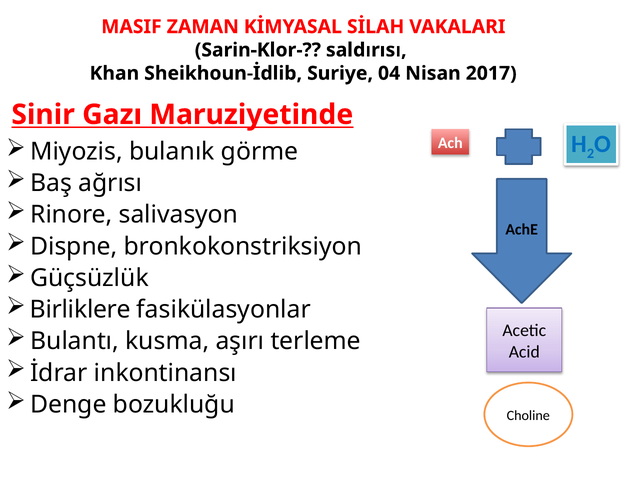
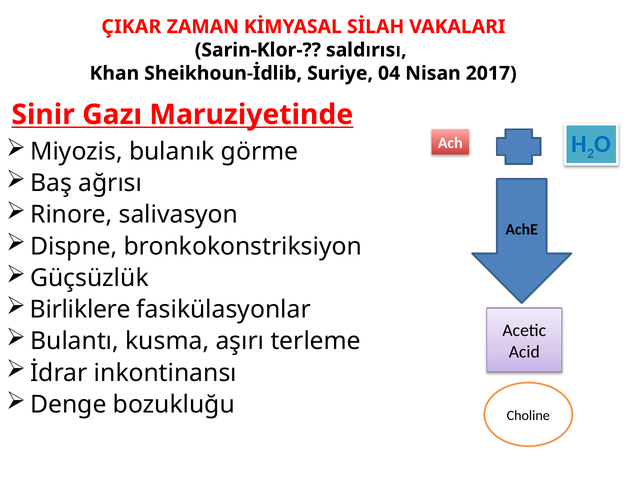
MASIF: MASIF -> ÇIKAR (131, 27)
